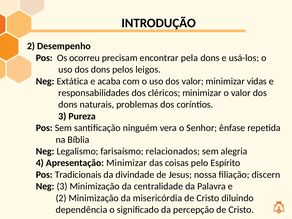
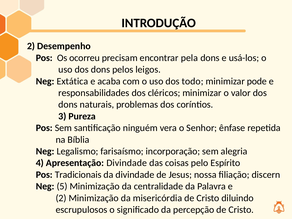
dos valor: valor -> todo (193, 81)
vidas: vidas -> pode (257, 81)
relacionados: relacionados -> incorporação (173, 151)
Apresentação Minimizar: Minimizar -> Divindade (127, 163)
Neg 3: 3 -> 5 (62, 186)
dependência: dependência -> escrupulosos (82, 210)
